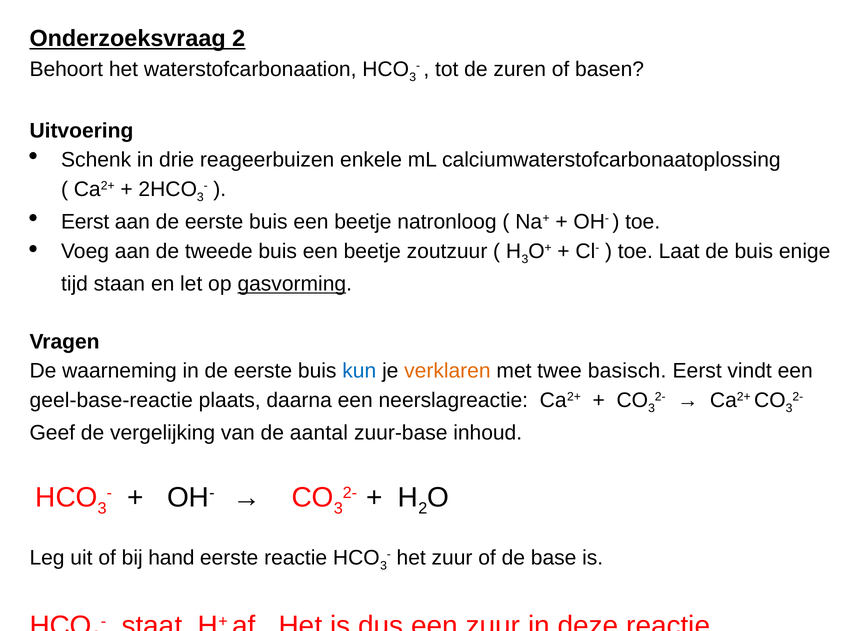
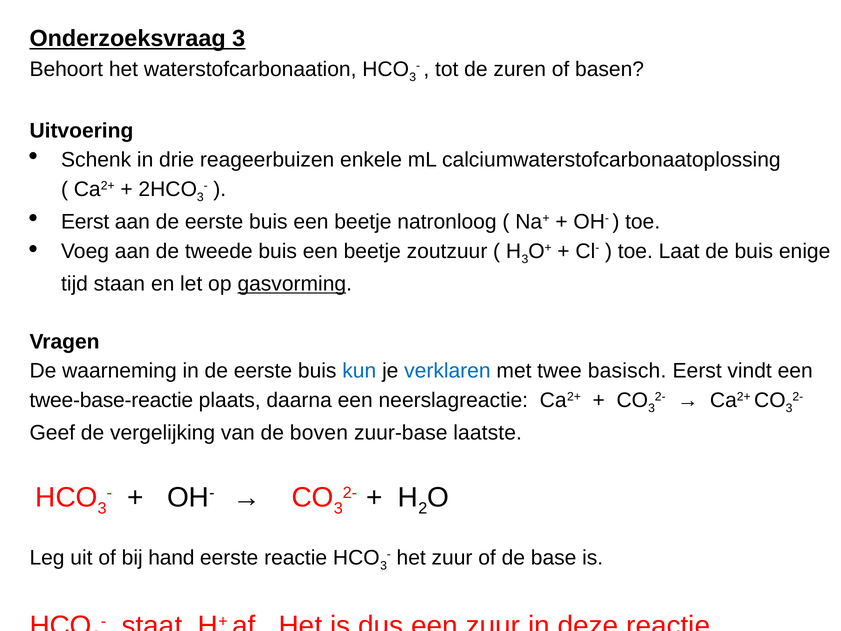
Onderzoeksvraag 2: 2 -> 3 (239, 38)
verklaren colour: orange -> blue (447, 370)
geel-base-reactie: geel-base-reactie -> twee-base-reactie (111, 400)
aantal: aantal -> boven (319, 432)
inhoud: inhoud -> laatste (488, 432)
